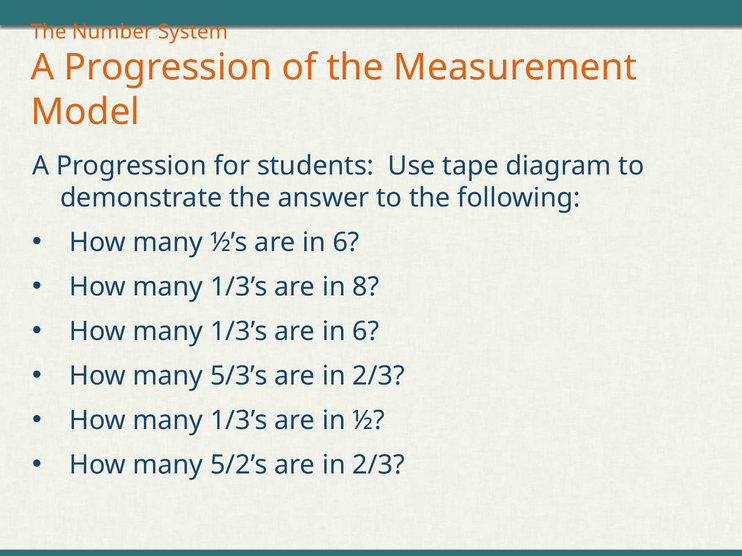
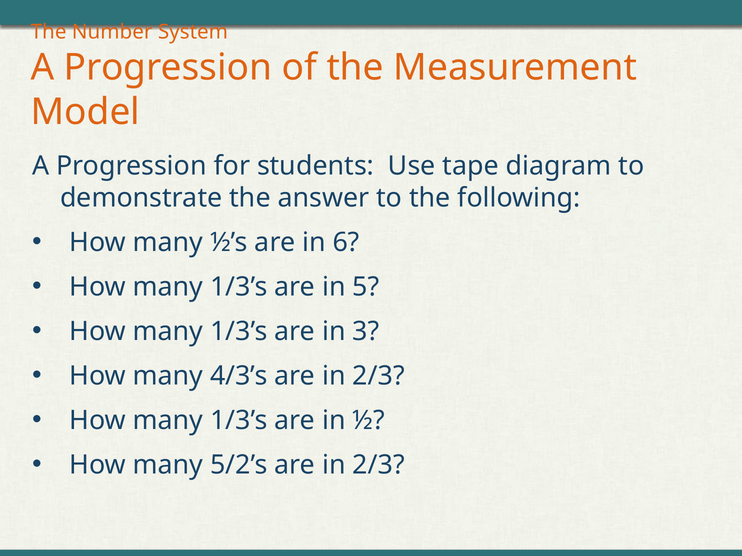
8: 8 -> 5 (366, 287)
1/3’s are in 6: 6 -> 3 (366, 332)
5/3’s: 5/3’s -> 4/3’s (239, 376)
